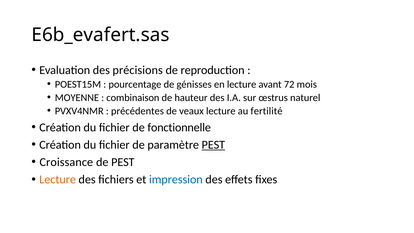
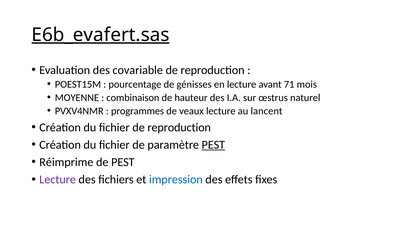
E6b_evafert.sas underline: none -> present (101, 35)
précisions: précisions -> covariable (138, 70)
72: 72 -> 71 (289, 84)
précédentes: précédentes -> programmes (138, 111)
fertilité: fertilité -> lancent (267, 111)
fichier de fonctionnelle: fonctionnelle -> reproduction (179, 127)
Croissance: Croissance -> Réimprime (66, 162)
Lecture colour: orange -> purple (58, 179)
